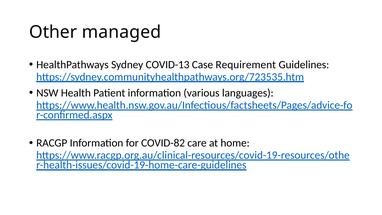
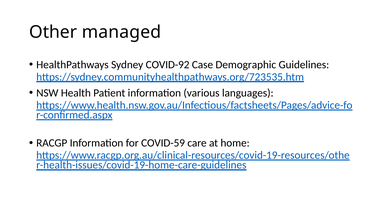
COVID-13: COVID-13 -> COVID-92 (168, 65)
Requirement: Requirement -> Demographic (246, 65)
COVID-82: COVID-82 -> COVID-59 (163, 143)
